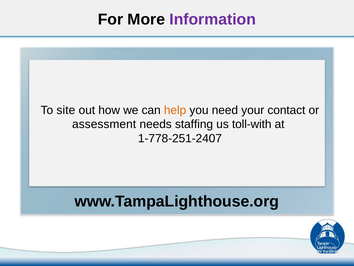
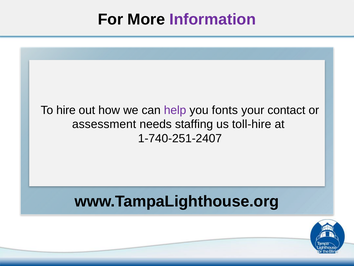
site: site -> hire (66, 110)
help colour: orange -> purple (175, 110)
need: need -> fonts (225, 110)
toll-with: toll-with -> toll-hire (252, 124)
1-778-251-2407: 1-778-251-2407 -> 1-740-251-2407 (180, 138)
